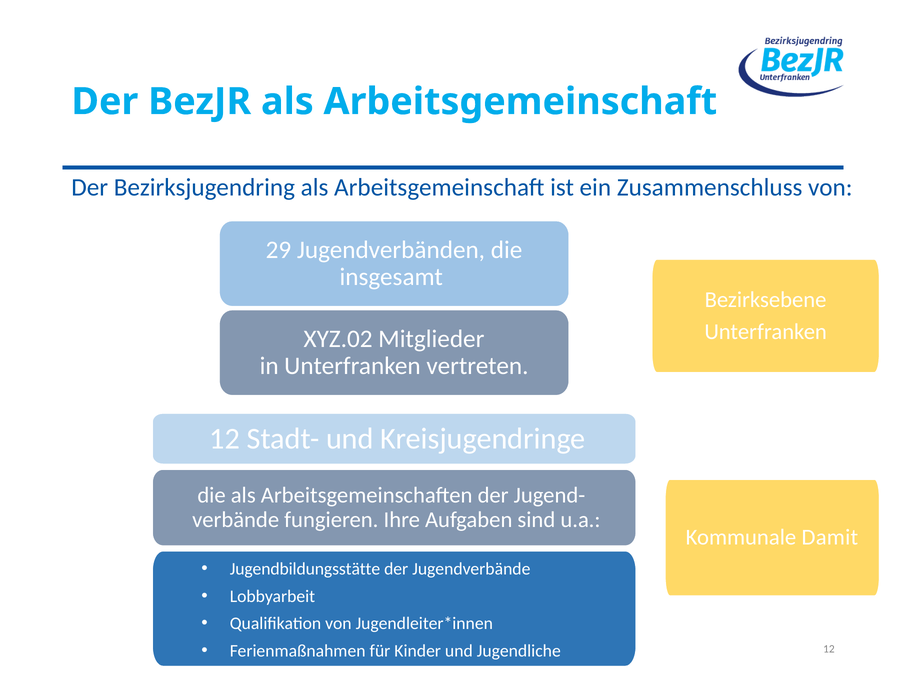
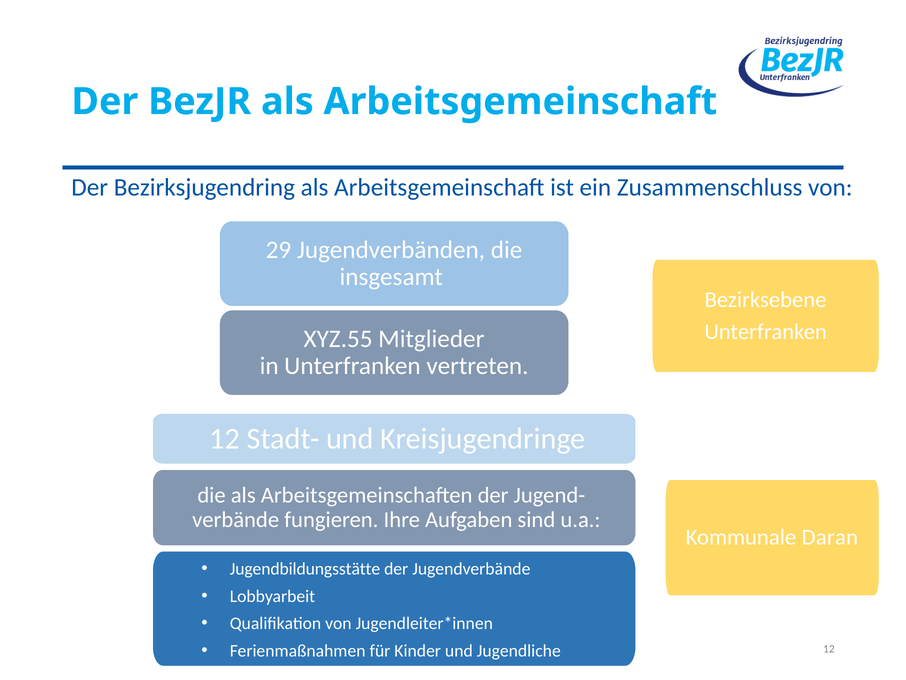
XYZ.02: XYZ.02 -> XYZ.55 (338, 339)
Damit: Damit -> Daran (830, 537)
